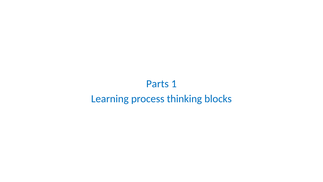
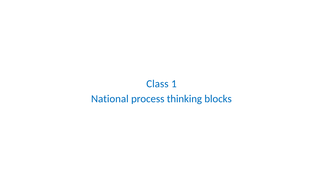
Parts: Parts -> Class (157, 84)
Learning: Learning -> National (110, 99)
